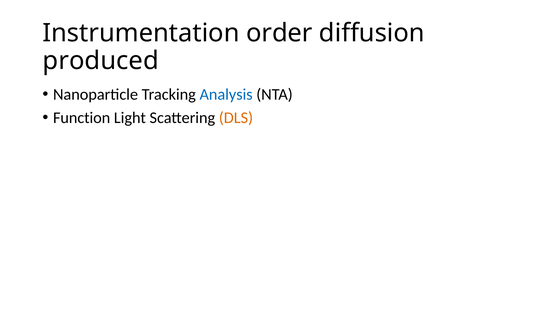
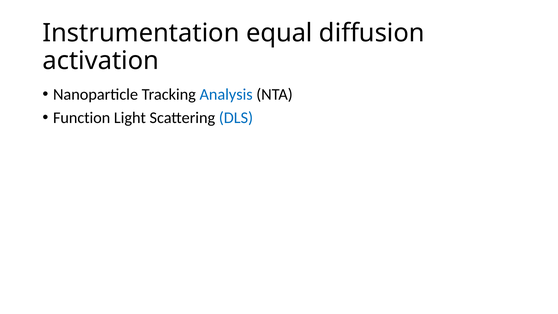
order: order -> equal (279, 33)
produced: produced -> activation (101, 61)
DLS colour: orange -> blue (236, 118)
